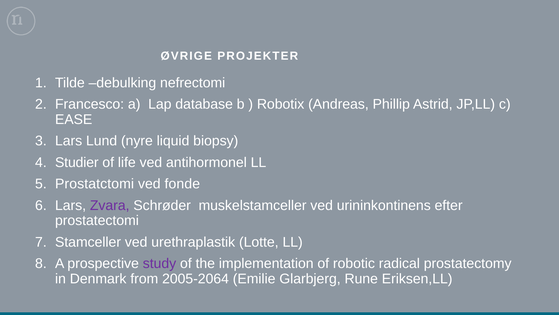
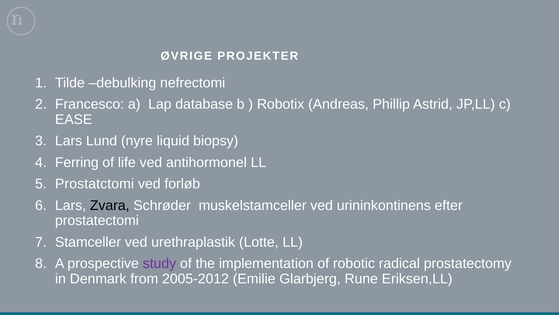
Studier: Studier -> Ferring (77, 162)
fonde: fonde -> forløb (182, 184)
Zvara colour: purple -> black (110, 205)
2005-2064: 2005-2064 -> 2005-2012 (196, 278)
